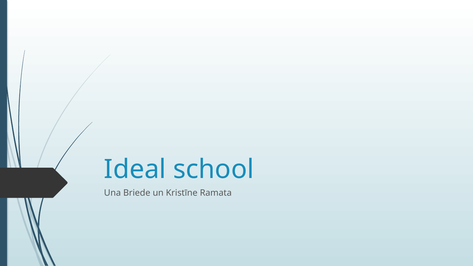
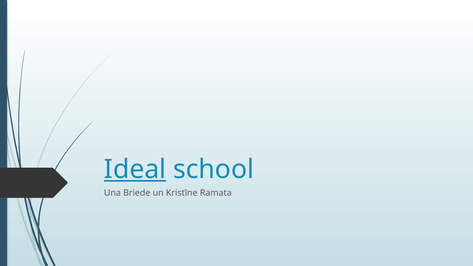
Ideal underline: none -> present (135, 169)
